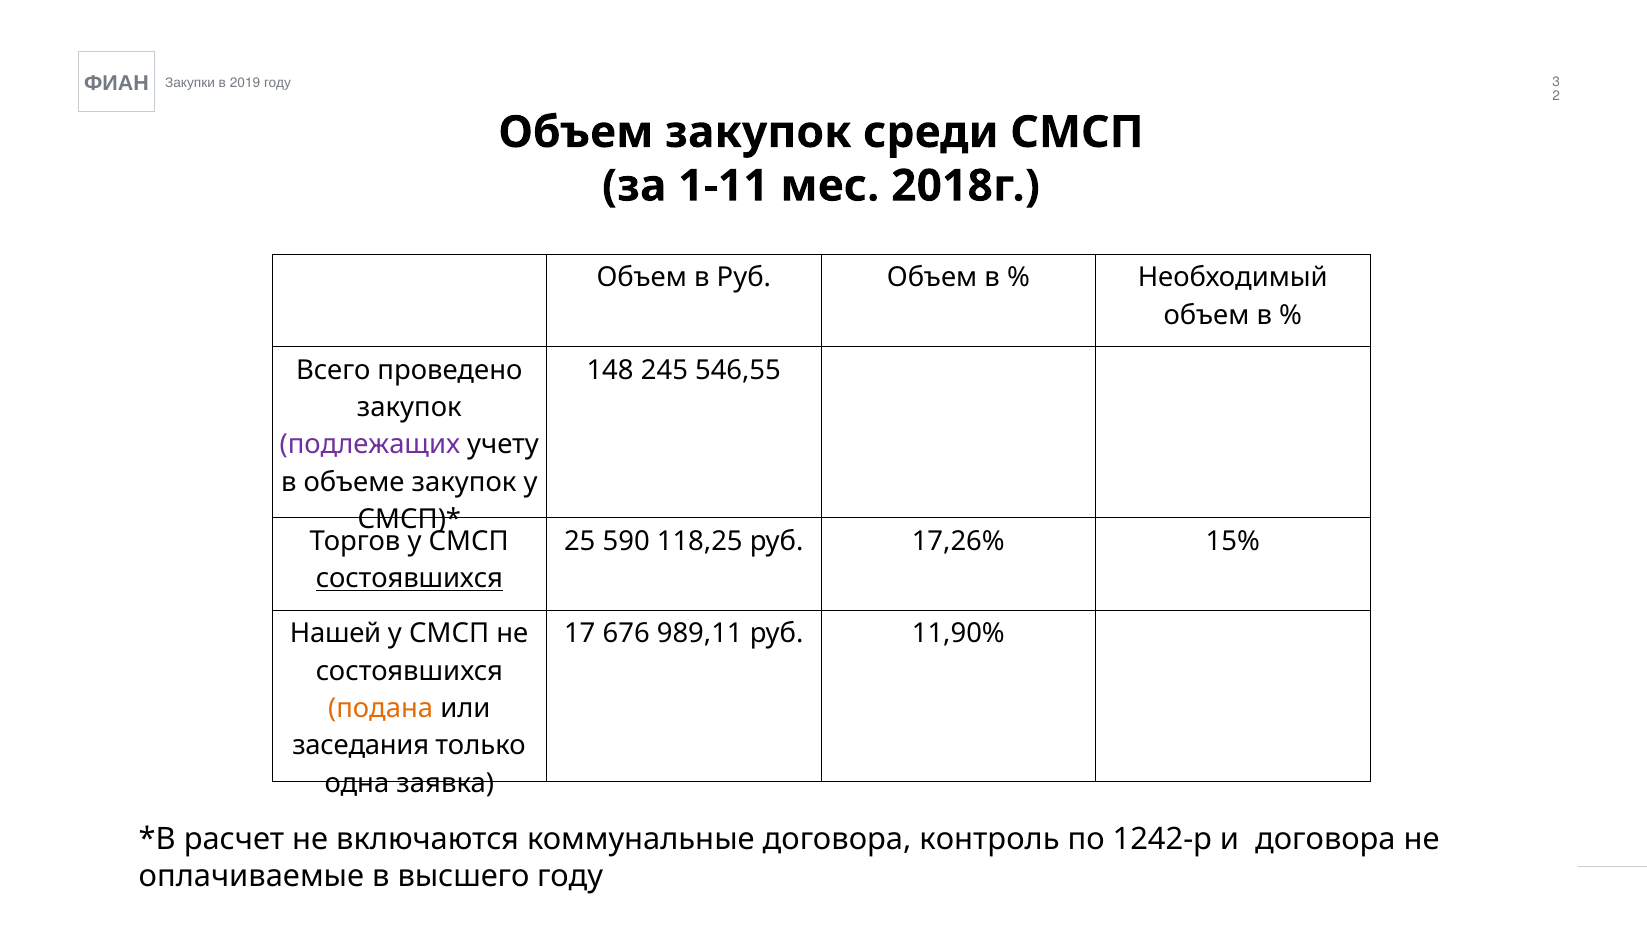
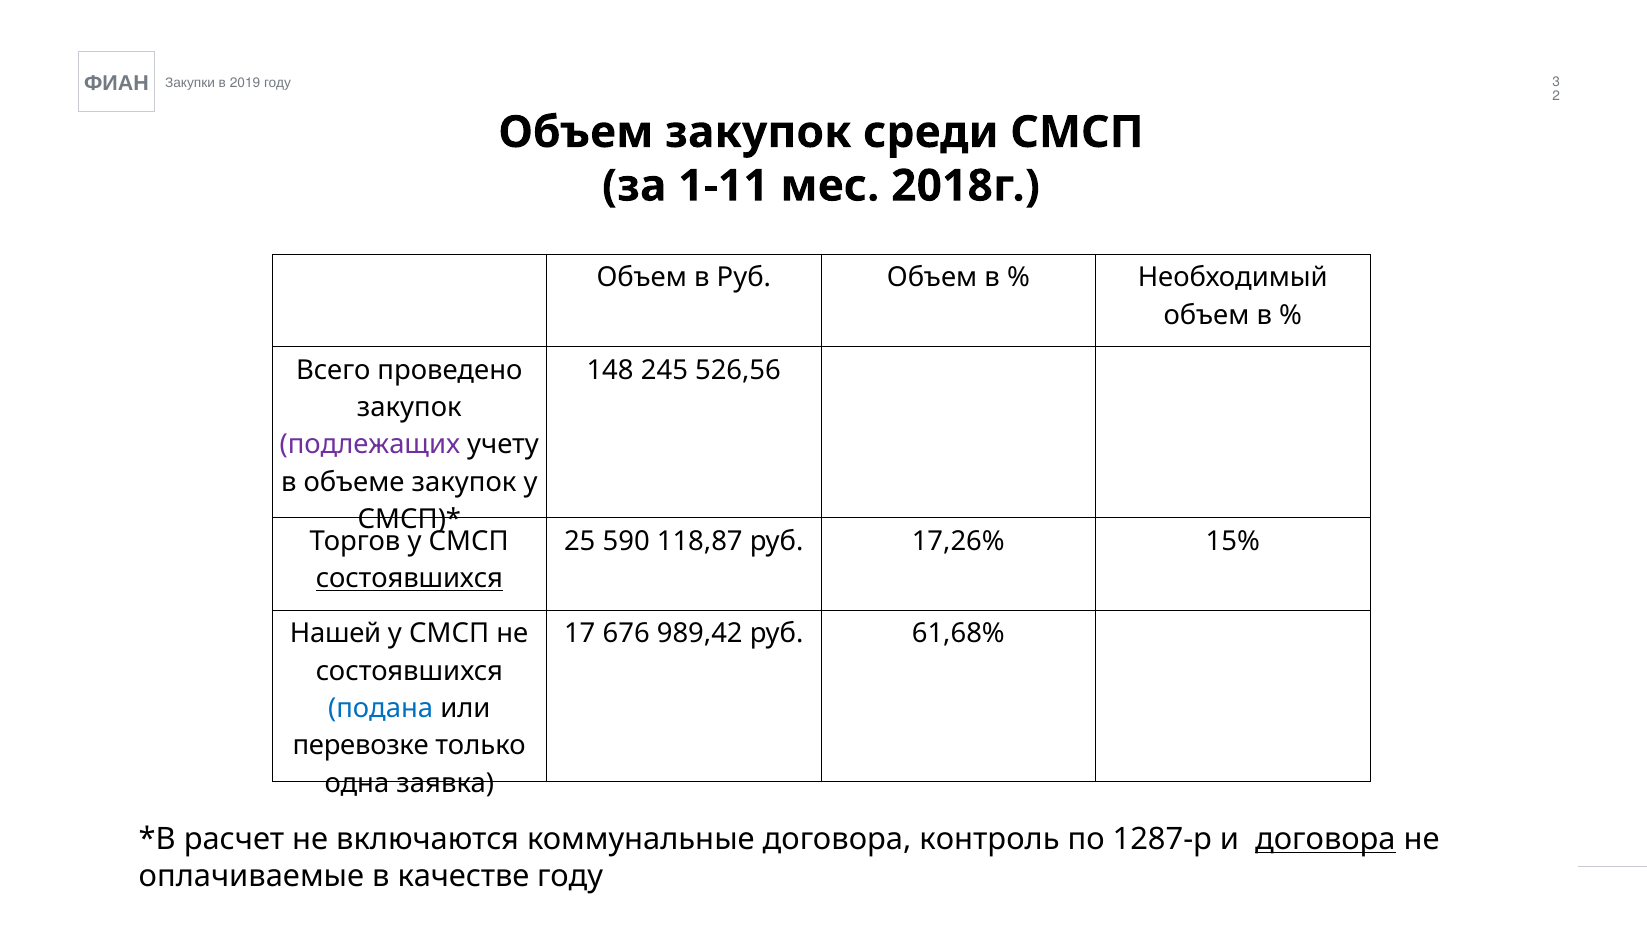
546,55: 546,55 -> 526,56 (738, 370)
118,25: 118,25 -> 118,87 (700, 541)
989,11: 989,11 -> 989,42 (700, 633)
11,90%: 11,90% -> 61,68% (958, 633)
подана colour: orange -> blue (381, 708)
заседания: заседания -> перевозке (361, 745)
1242-р: 1242-р -> 1287-р (1162, 839)
договора underline: none -> present (1325, 839)
высшего: высшего -> качестве (464, 876)
